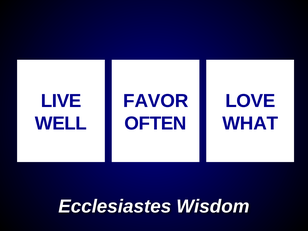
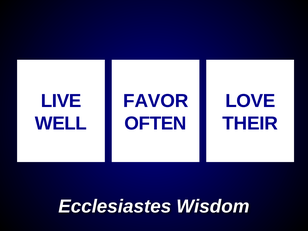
WHAT: WHAT -> THEIR (250, 123)
